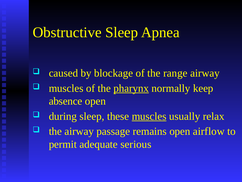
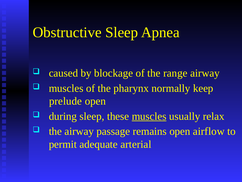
pharynx underline: present -> none (131, 88)
absence: absence -> prelude (65, 101)
serious: serious -> arterial (136, 144)
